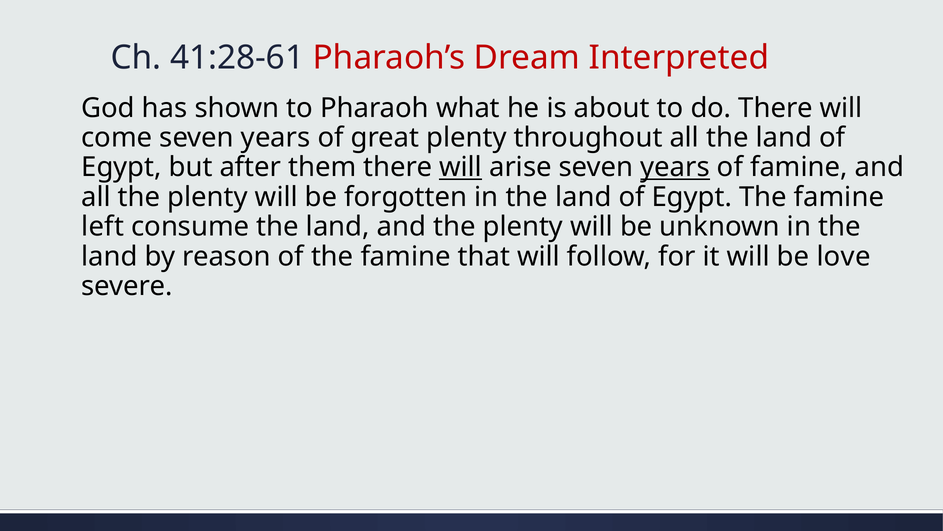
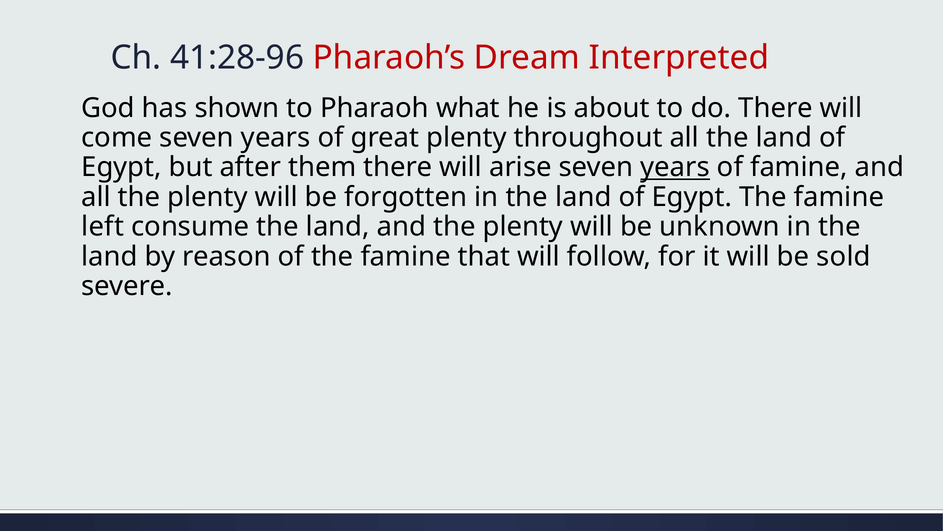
41:28-61: 41:28-61 -> 41:28-96 (237, 58)
will underline: present -> none (461, 167)
love: love -> sold (844, 256)
